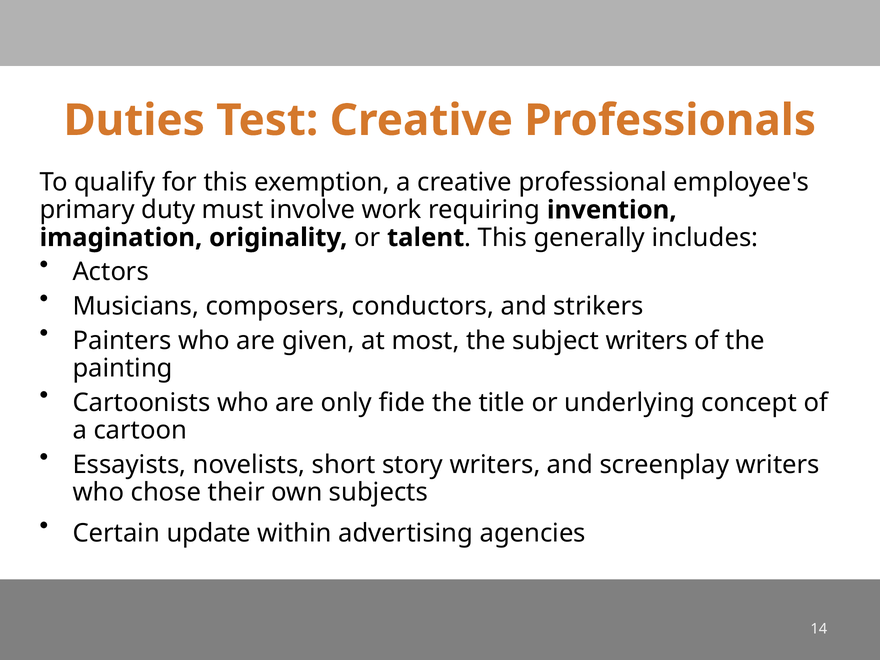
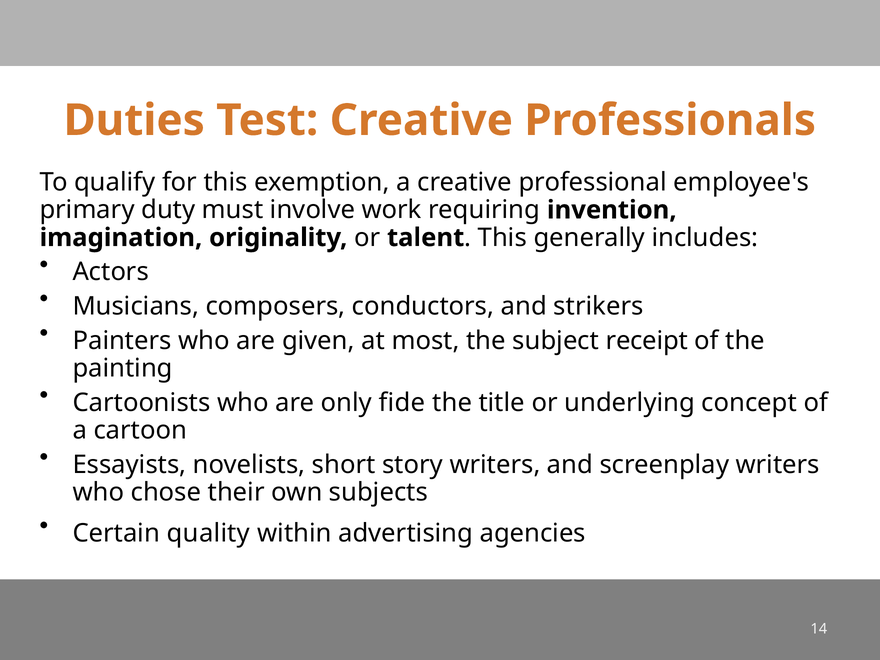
subject writers: writers -> receipt (647, 341)
update: update -> quality (208, 533)
